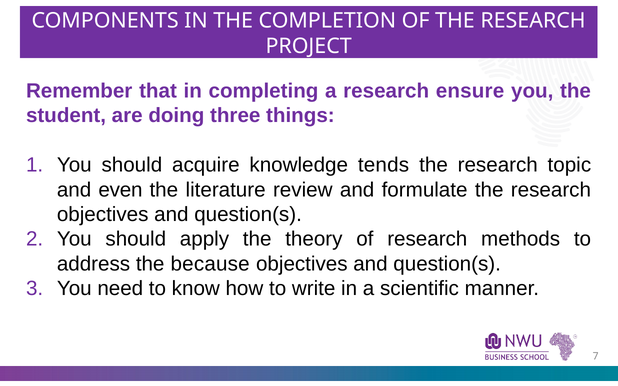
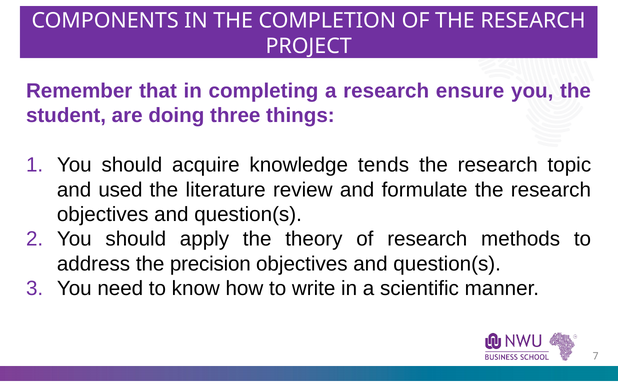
even: even -> used (121, 190)
because: because -> precision (210, 264)
